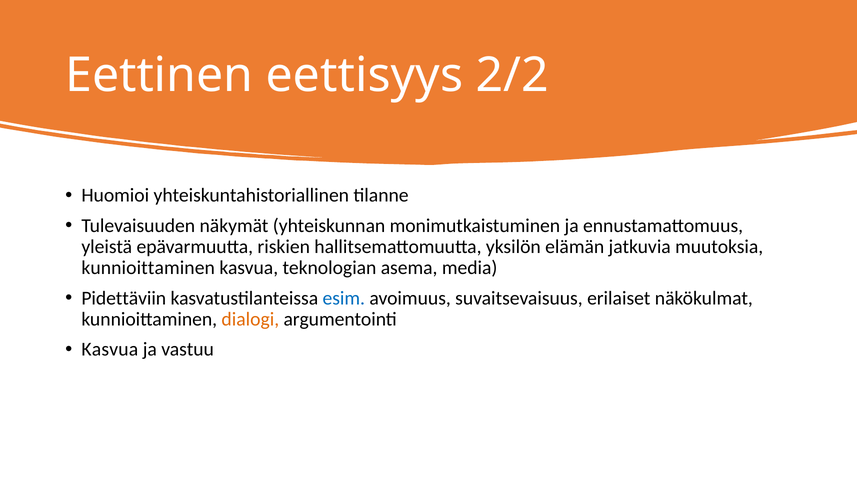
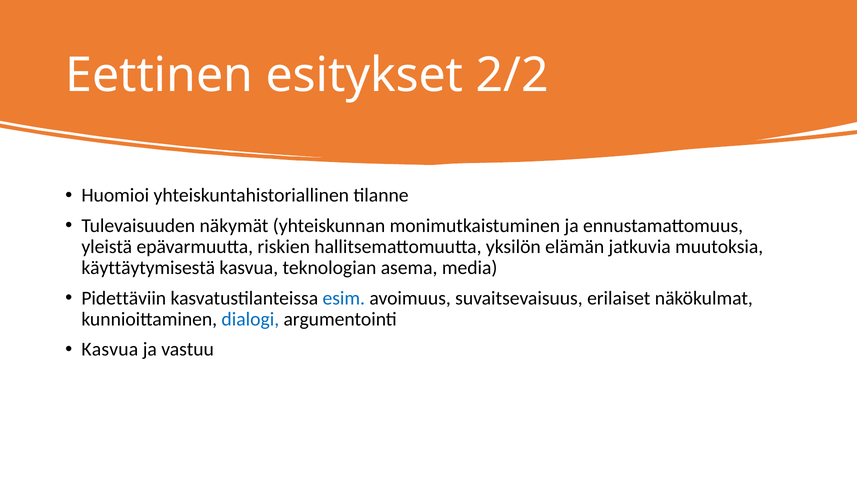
eettisyys: eettisyys -> esitykset (364, 75)
kunnioittaminen: kunnioittaminen -> käyttäytymisestä (148, 268)
dialogi colour: orange -> blue (250, 319)
